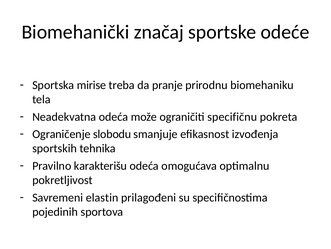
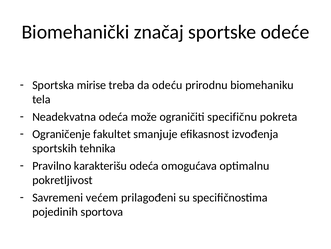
pranje: pranje -> odeću (167, 85)
slobodu: slobodu -> fakultet (112, 134)
elastin: elastin -> većem (102, 197)
